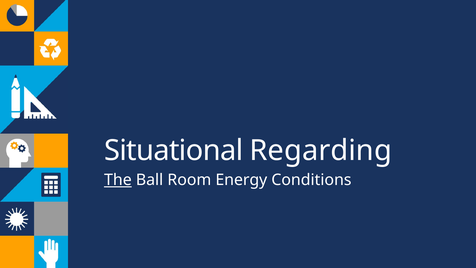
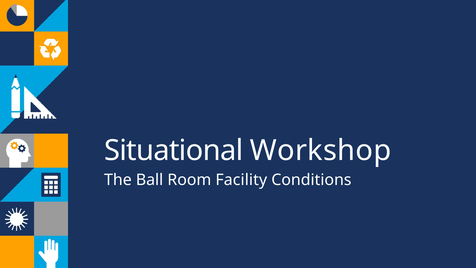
Regarding: Regarding -> Workshop (321, 150)
The underline: present -> none (118, 180)
Energy: Energy -> Facility (241, 180)
